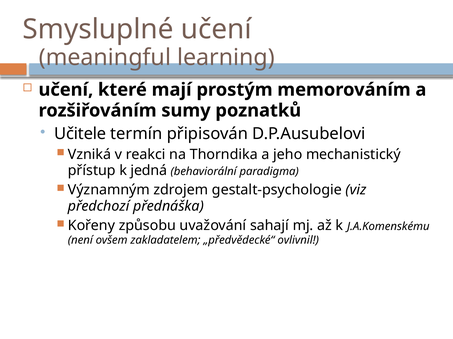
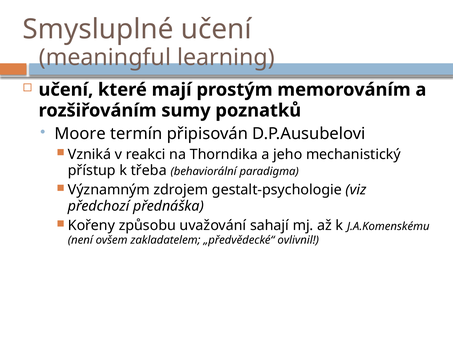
Učitele: Učitele -> Moore (80, 134)
jedná: jedná -> třeba (149, 171)
